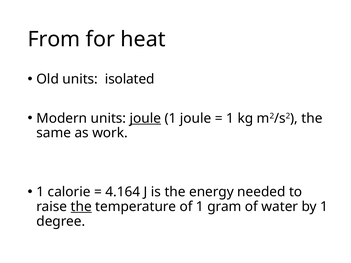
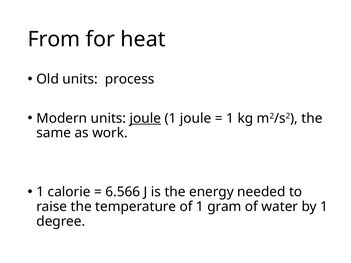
isolated: isolated -> process (130, 79)
4.164: 4.164 -> 6.566 (123, 192)
the underline: present -> none (81, 207)
